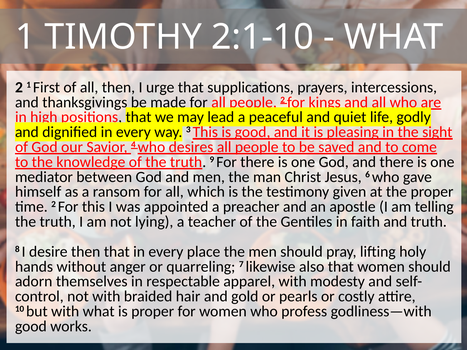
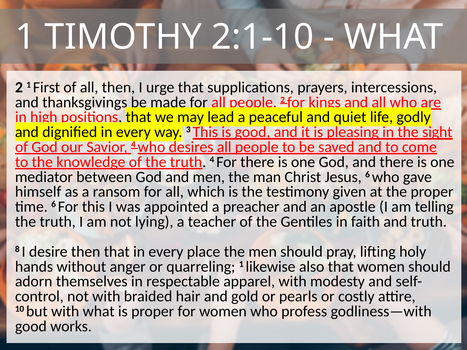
truth 9: 9 -> 4 (212, 160)
time 2: 2 -> 6 (54, 204)
quarreling 7: 7 -> 1 (241, 264)
